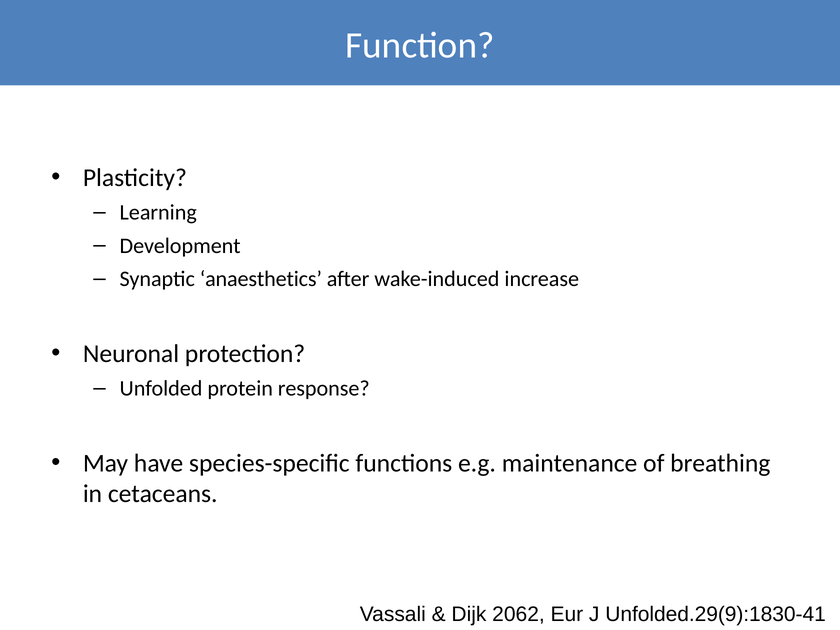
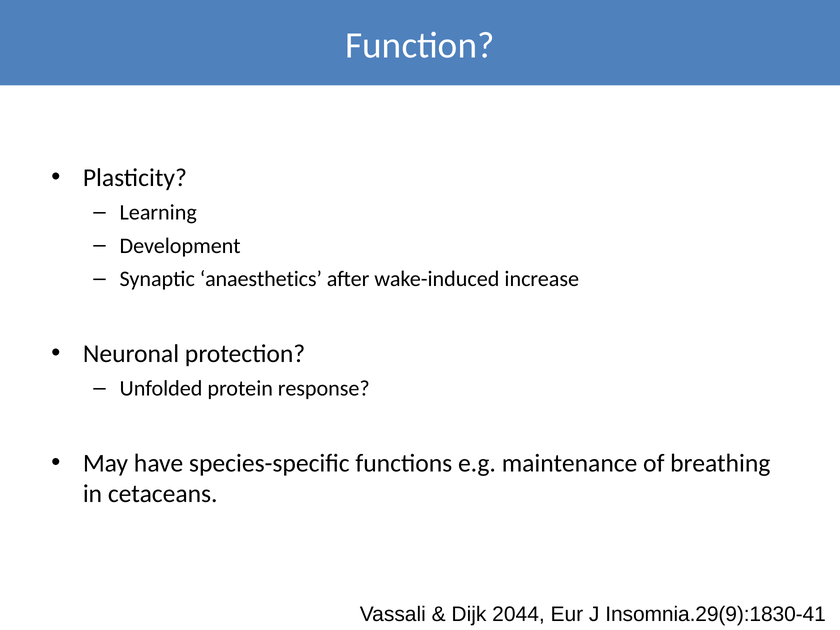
2062: 2062 -> 2044 (519, 614)
Unfolded.29(9):1830-41: Unfolded.29(9):1830-41 -> Insomnia.29(9):1830-41 (716, 614)
